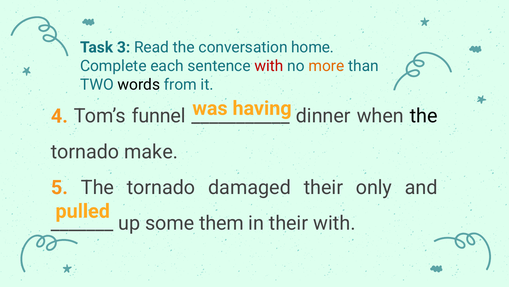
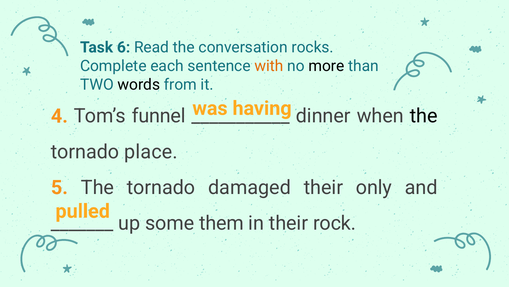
3: 3 -> 6 (124, 47)
home: home -> rocks (313, 47)
with colour: red -> orange (269, 66)
more colour: orange -> black (326, 66)
make: make -> place (151, 151)
their with: with -> rock (335, 223)
